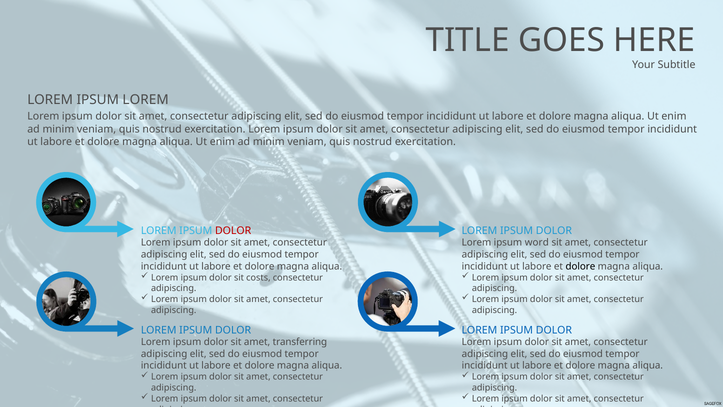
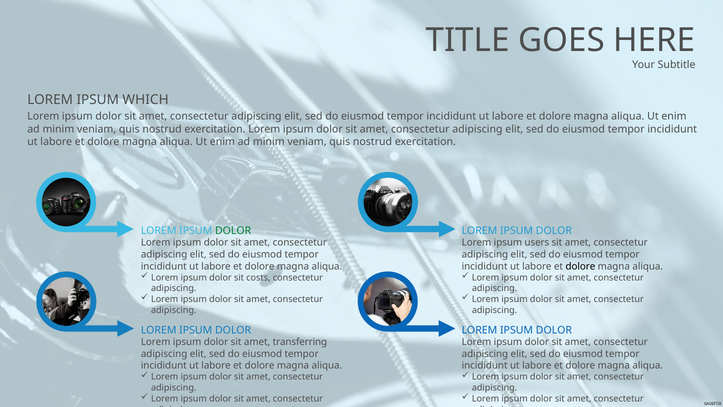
IPSUM LOREM: LOREM -> WHICH (146, 99)
DOLOR colour: red -> green (233, 230)
word: word -> users (537, 243)
